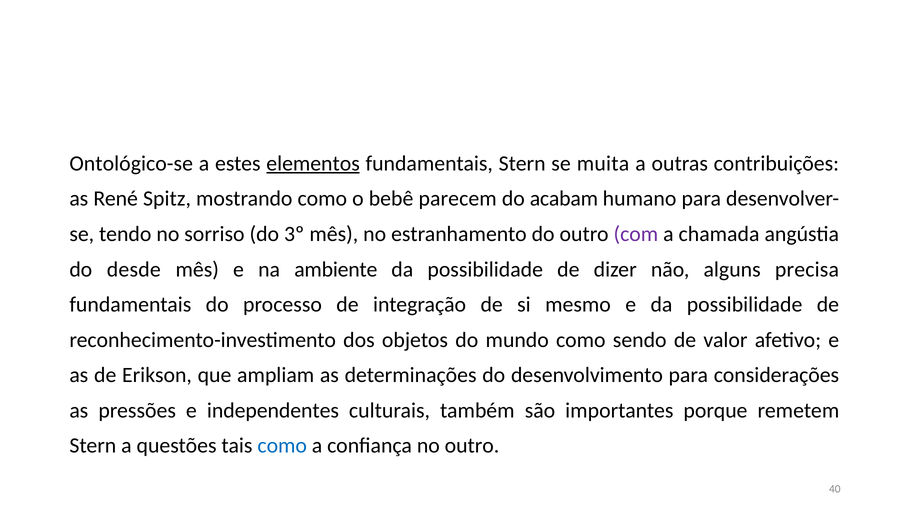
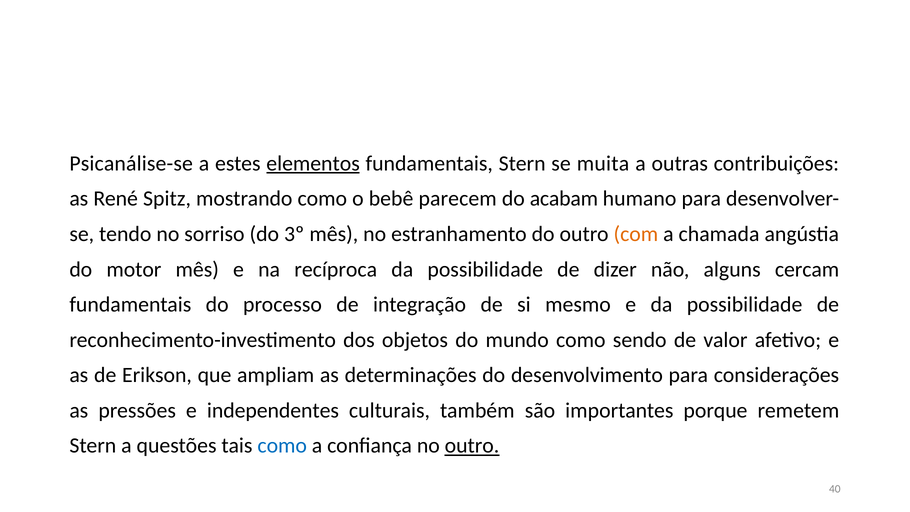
Ontológico-se: Ontológico-se -> Psicanálise-se (131, 163)
com colour: purple -> orange (636, 234)
desde: desde -> motor (134, 269)
ambiente: ambiente -> recíproca (336, 269)
precisa: precisa -> cercam (807, 269)
outro underline: none -> present (472, 446)
